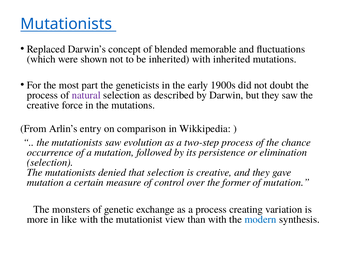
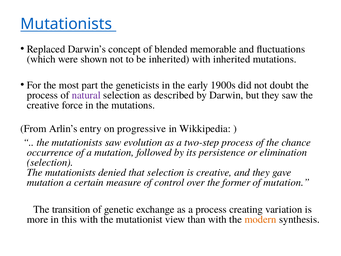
comparison: comparison -> progressive (142, 129)
monsters: monsters -> transition (71, 209)
like: like -> this (69, 219)
modern colour: blue -> orange (260, 219)
